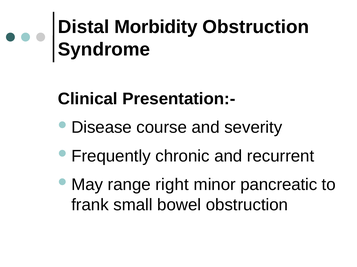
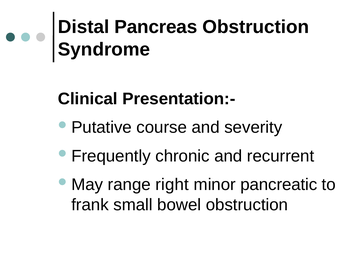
Morbidity: Morbidity -> Pancreas (156, 27)
Disease: Disease -> Putative (102, 128)
